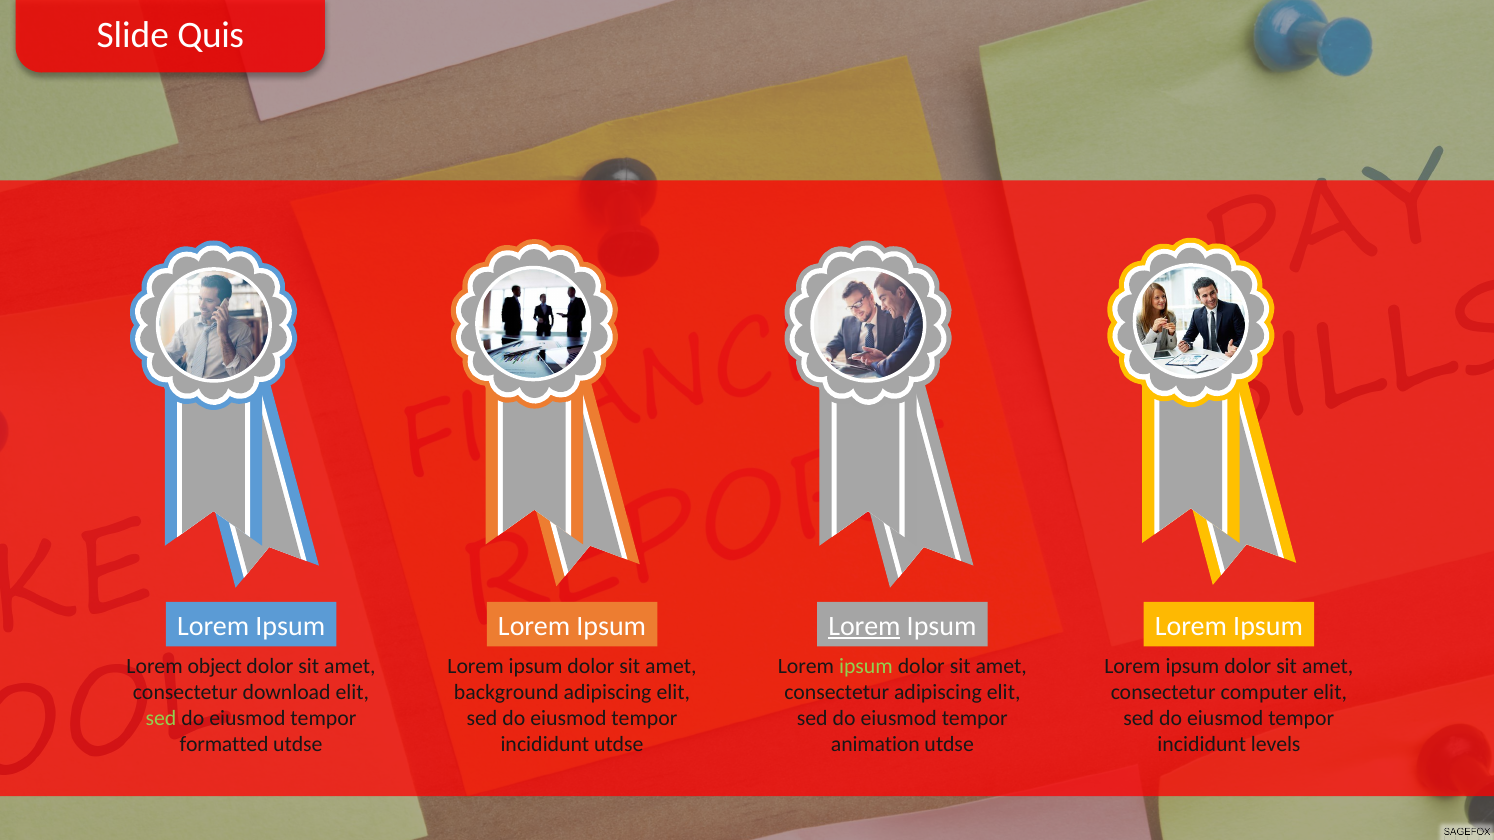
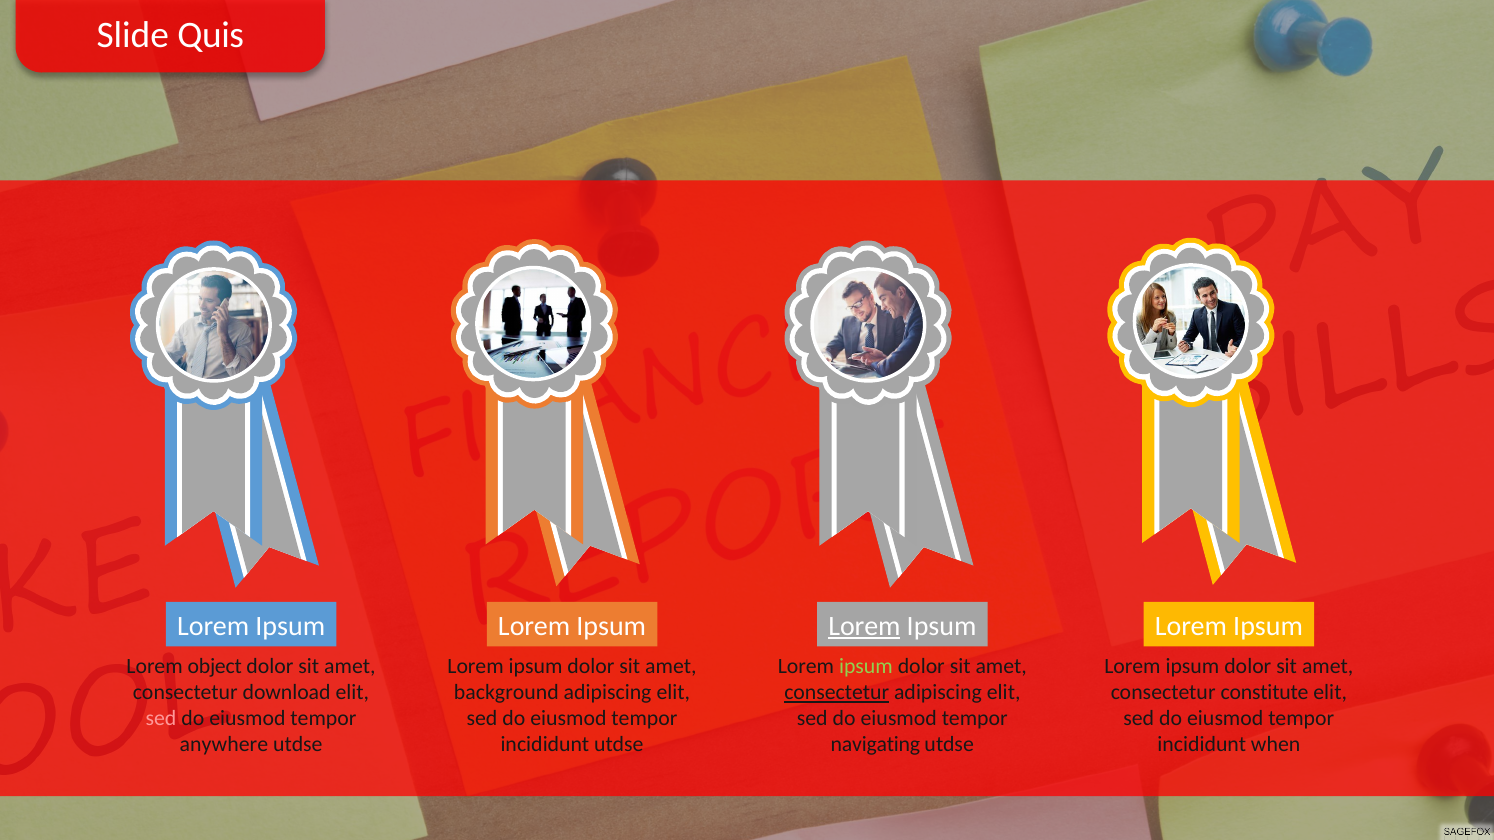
consectetur underline: none -> present (837, 693)
computer: computer -> constitute (1265, 693)
sed colour: light green -> pink (161, 719)
formatted: formatted -> anywhere (224, 745)
animation: animation -> navigating (875, 745)
levels: levels -> when (1276, 745)
